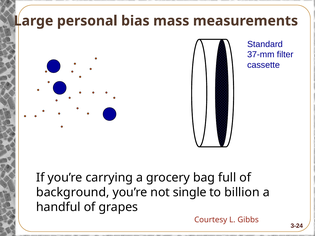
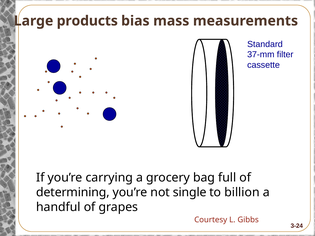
personal: personal -> products (87, 21)
background: background -> determining (73, 192)
